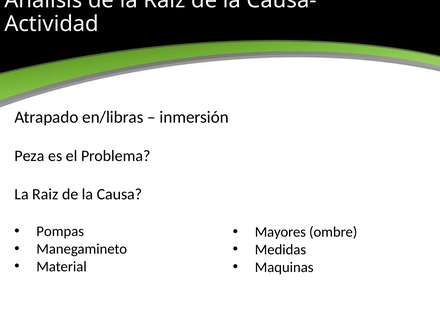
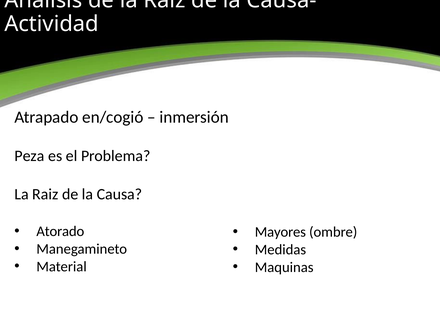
en/libras: en/libras -> en/cogió (113, 117)
Pompas: Pompas -> Atorado (60, 231)
